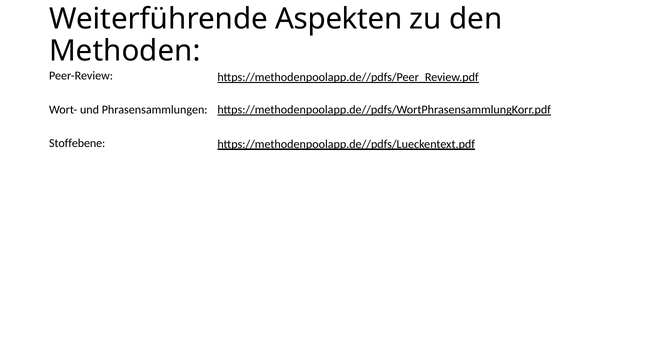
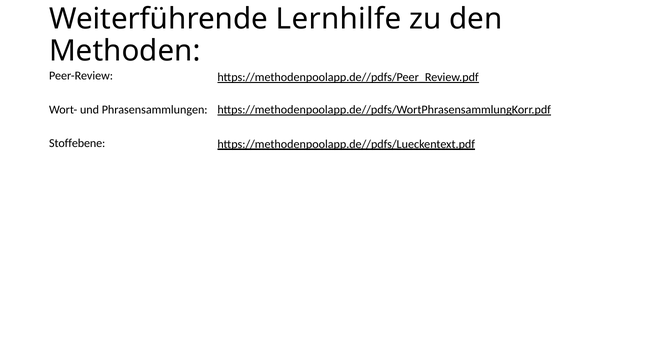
Aspekten: Aspekten -> Lernhilfe (339, 19)
